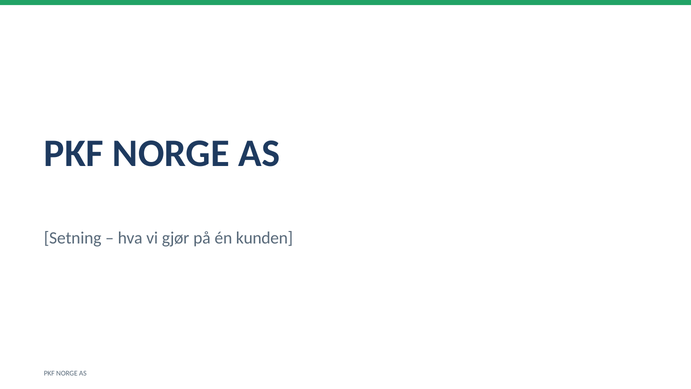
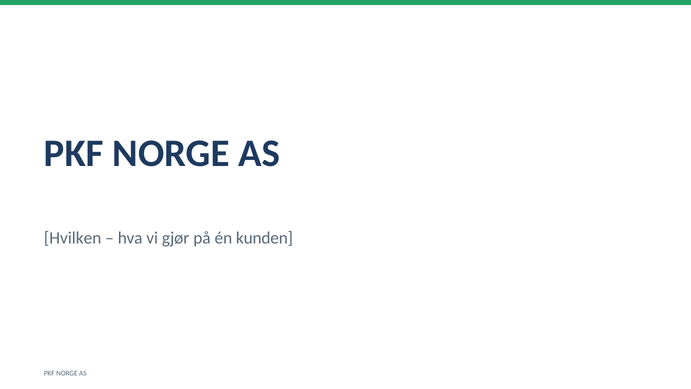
Setning: Setning -> Hvilken (73, 238)
